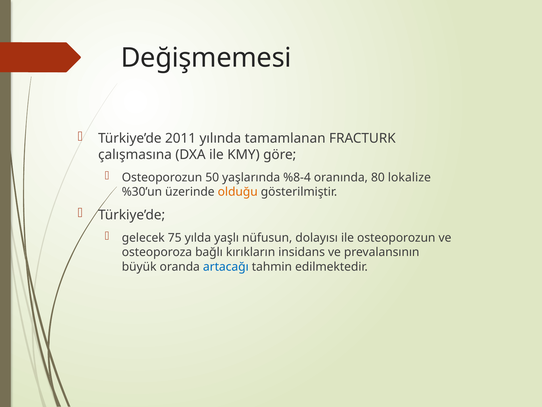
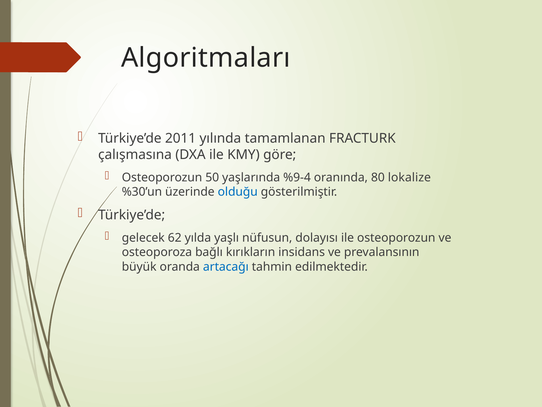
Değişmemesi: Değişmemesi -> Algoritmaları (206, 58)
%8-4: %8-4 -> %9-4 (297, 177)
olduğu colour: orange -> blue (238, 192)
75: 75 -> 62 (175, 238)
